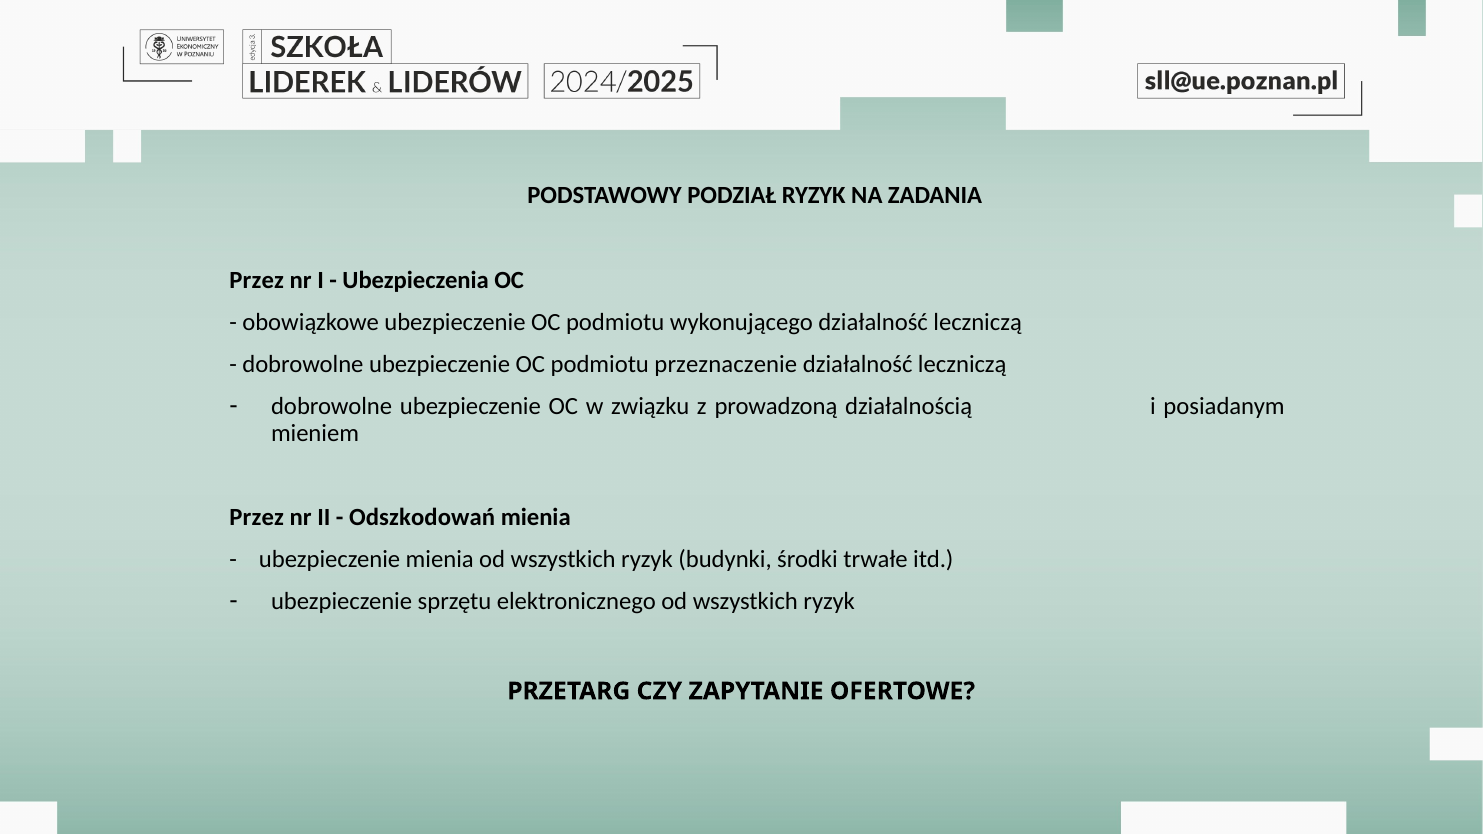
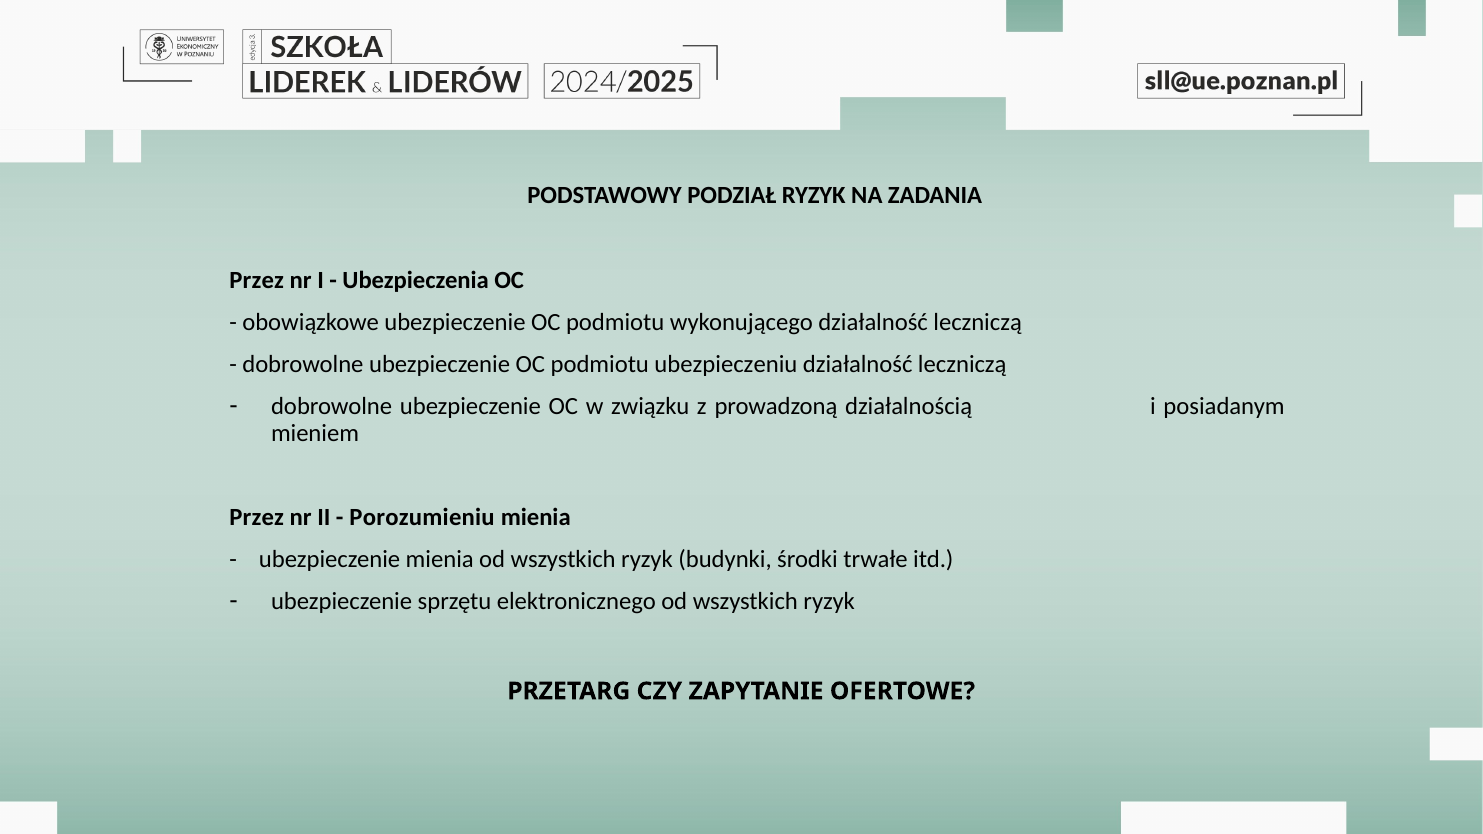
przeznaczenie: przeznaczenie -> ubezpieczeniu (726, 364)
Odszkodowań: Odszkodowań -> Porozumieniu (422, 517)
